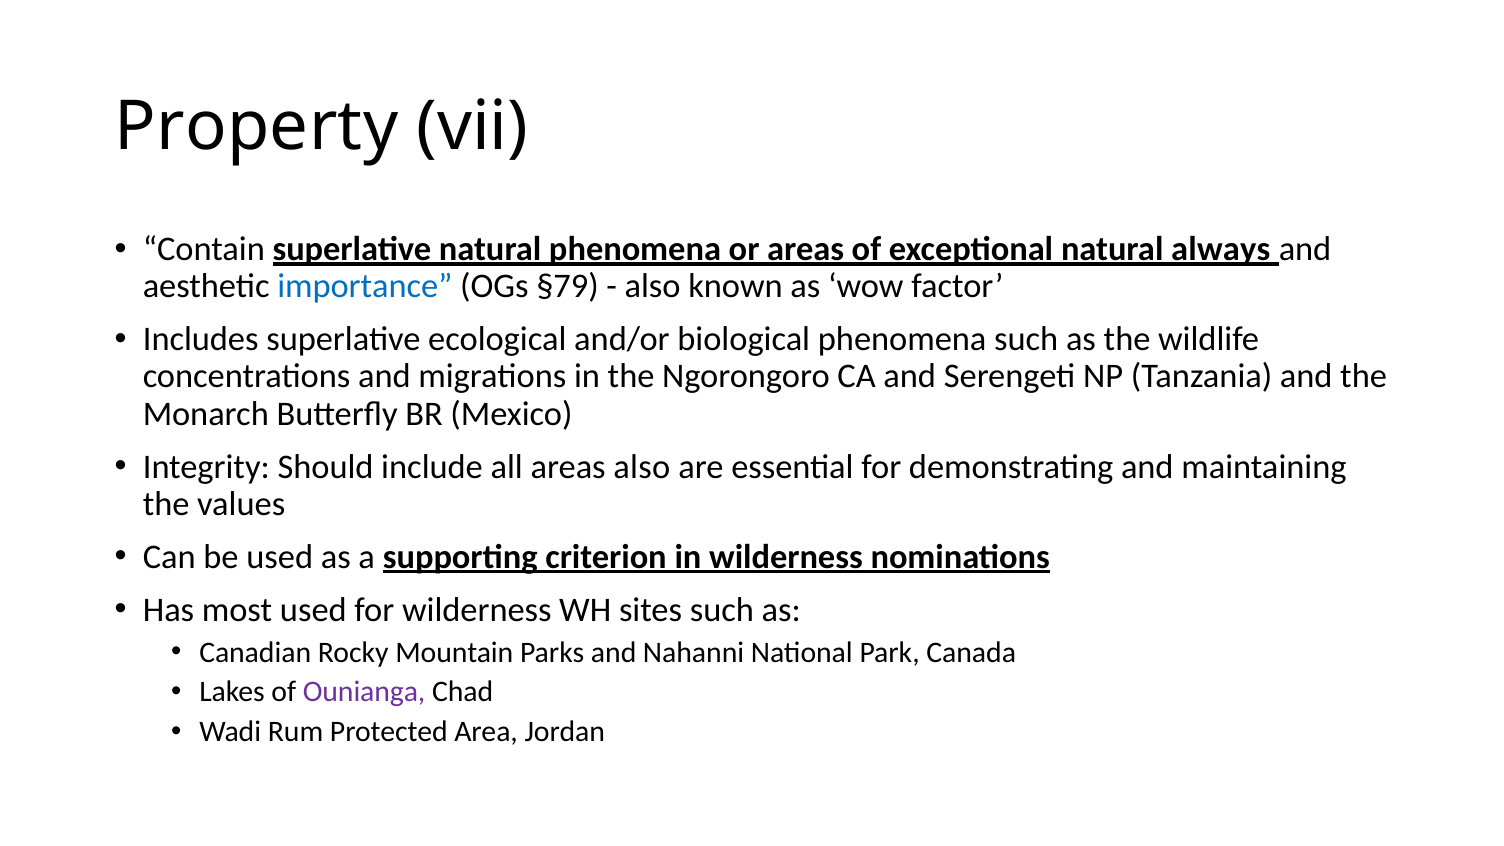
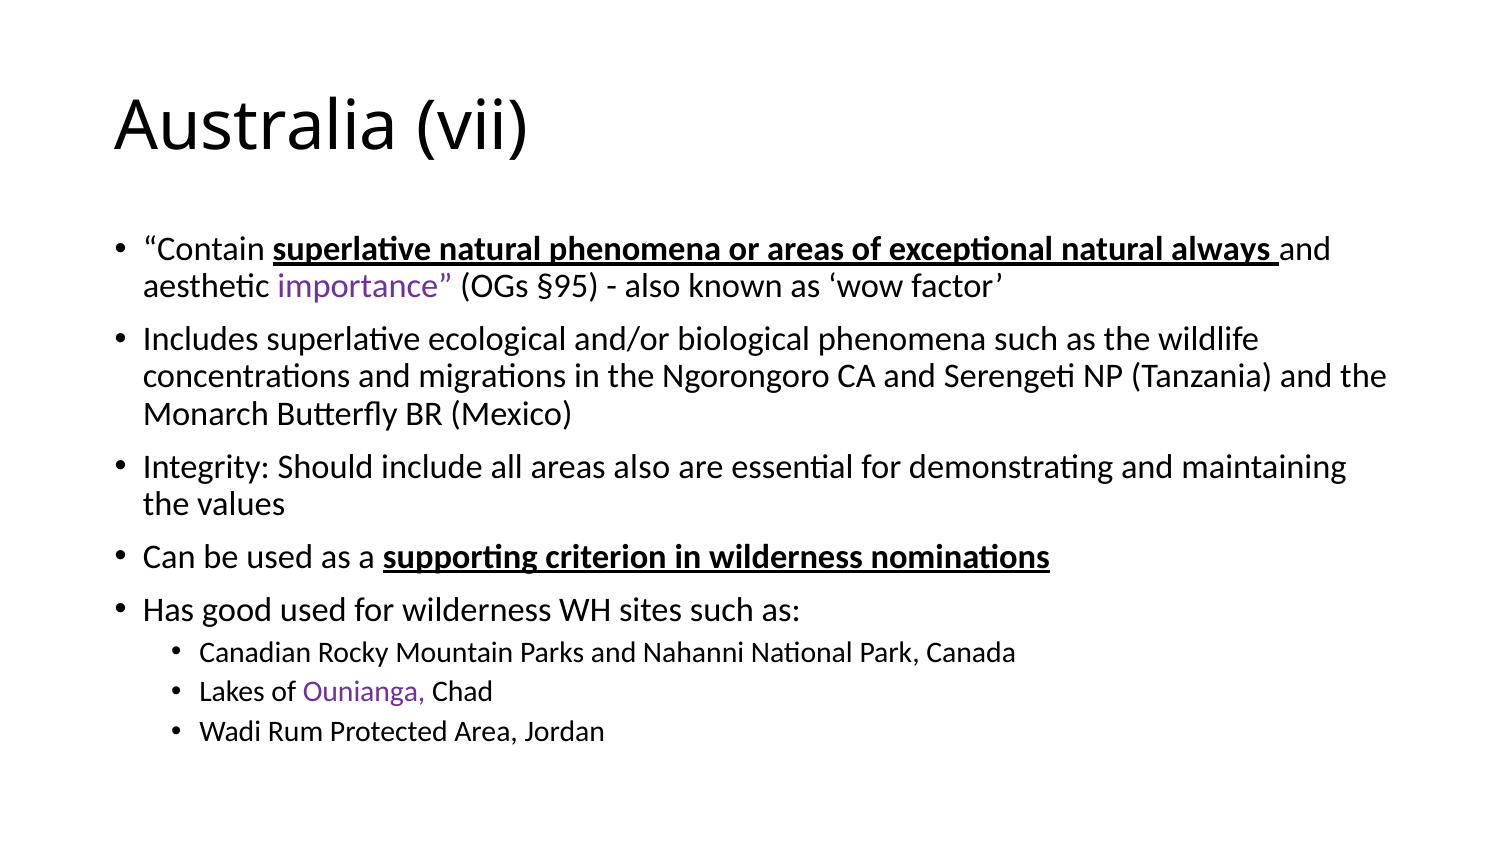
Property: Property -> Australia (257, 126)
importance colour: blue -> purple (365, 286)
§79: §79 -> §95 (568, 286)
most: most -> good (237, 610)
